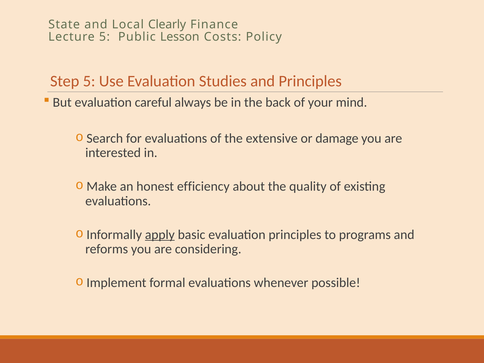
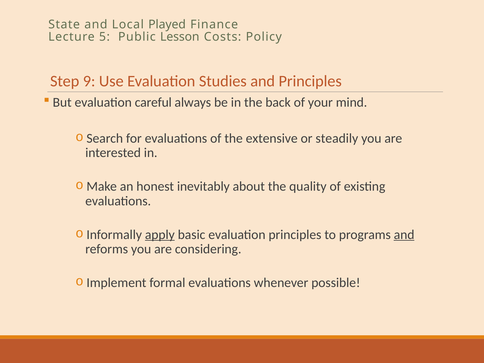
Clearly: Clearly -> Played (167, 24)
Step 5: 5 -> 9 (89, 81)
damage: damage -> steadily (337, 138)
efficiency: efficiency -> inevitably (203, 186)
and underline: none -> present (404, 235)
